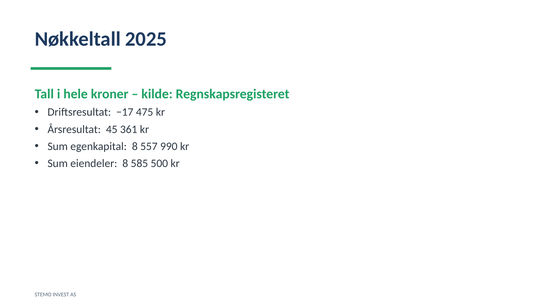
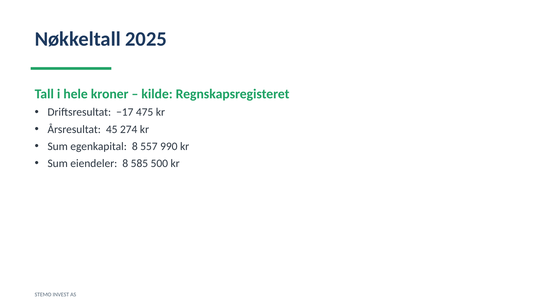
361: 361 -> 274 (129, 129)
